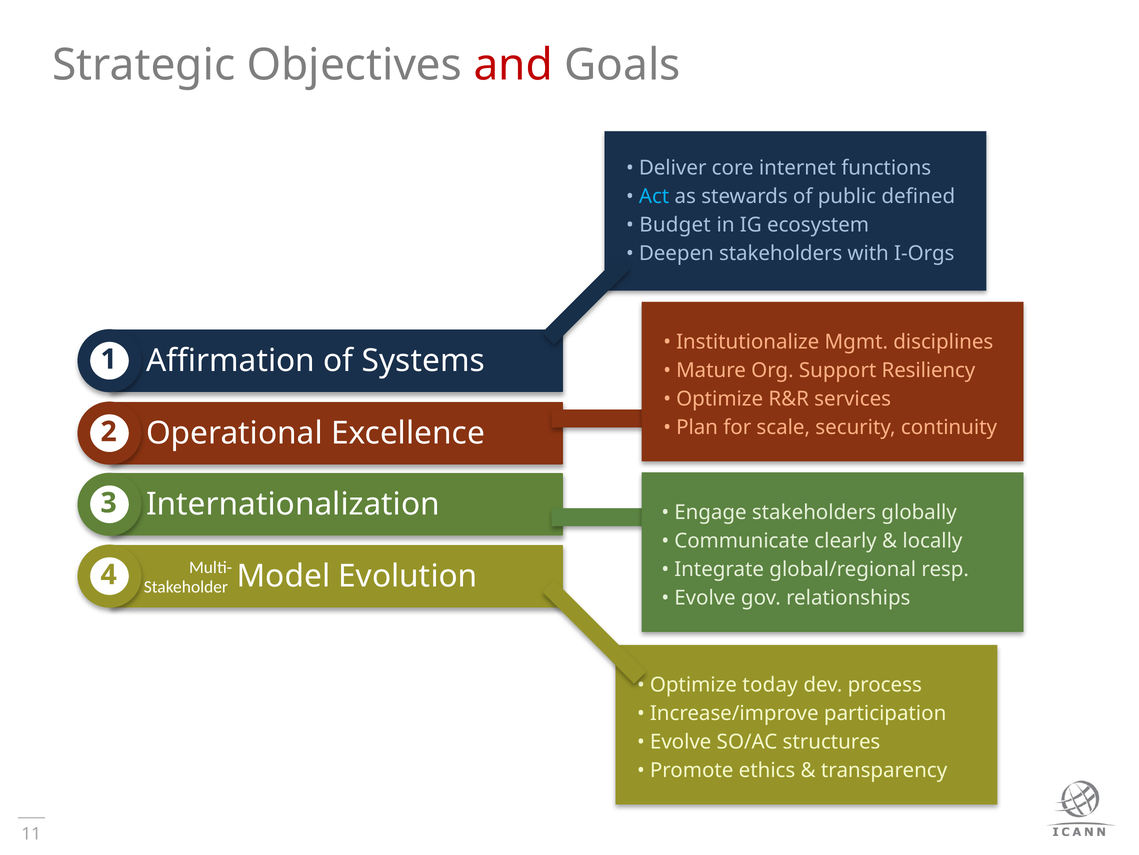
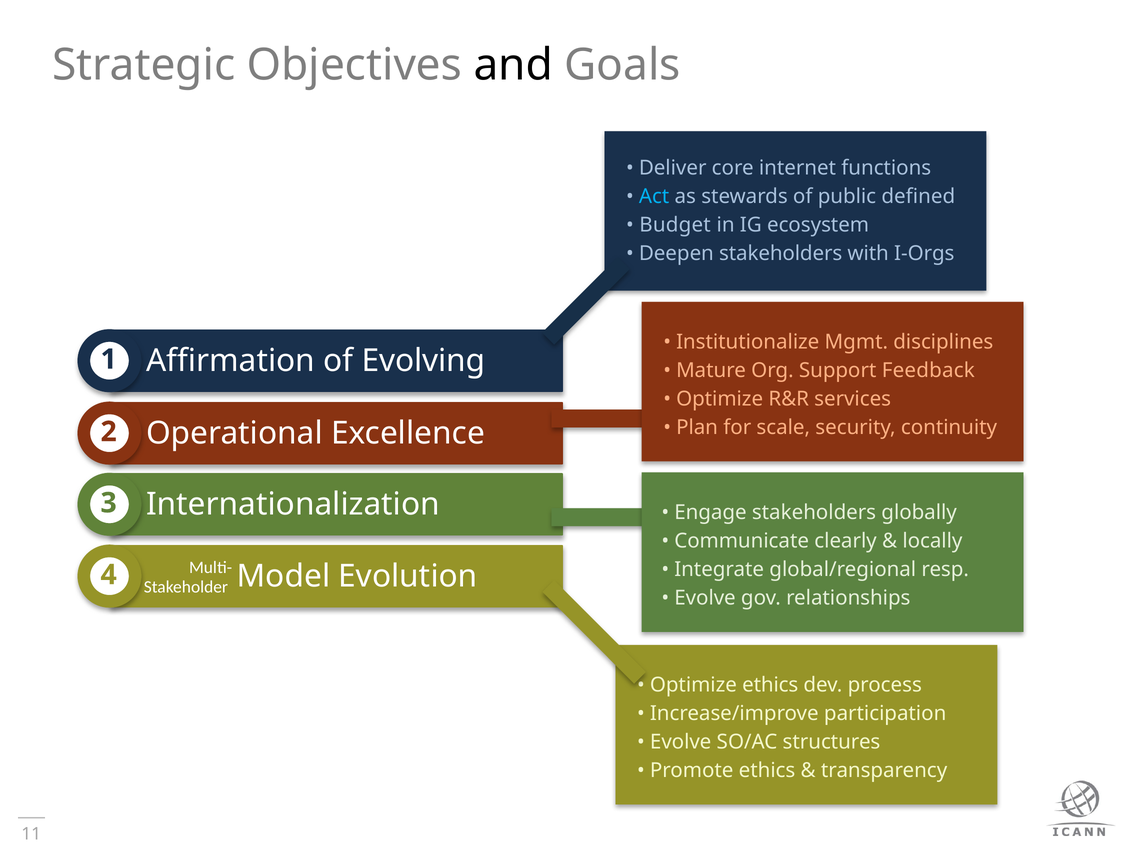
and colour: red -> black (513, 65)
Systems: Systems -> Evolving (423, 361)
Resiliency: Resiliency -> Feedback (928, 370)
Optimize today: today -> ethics (770, 684)
